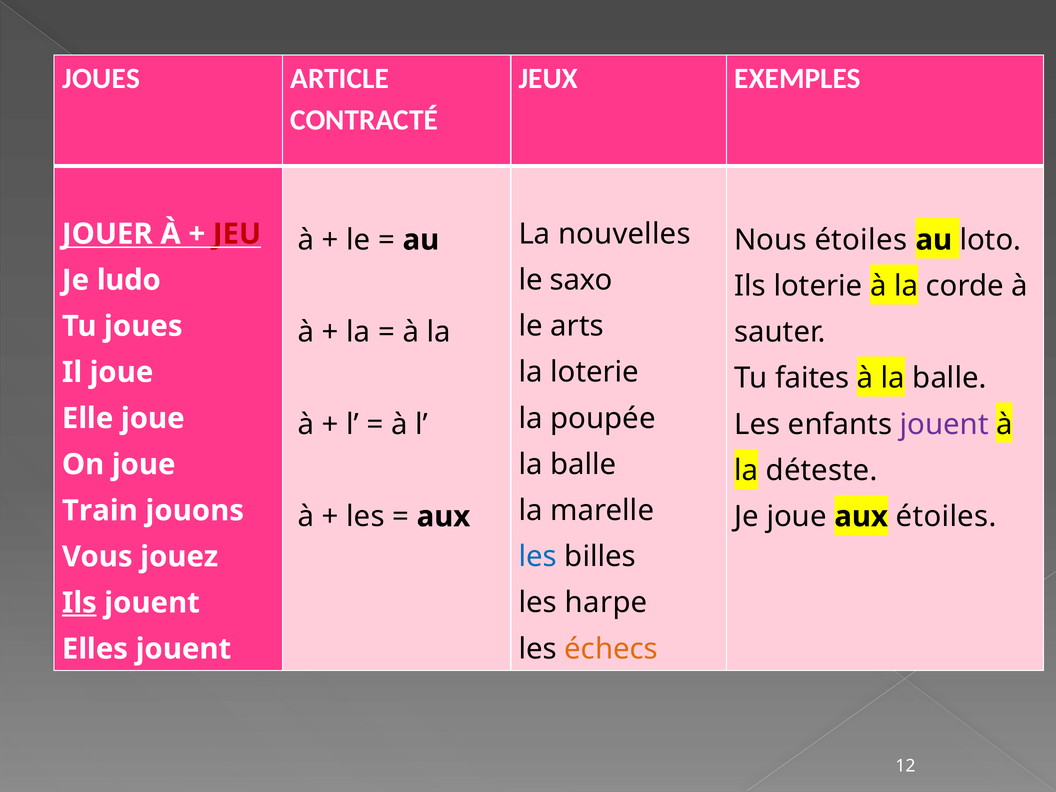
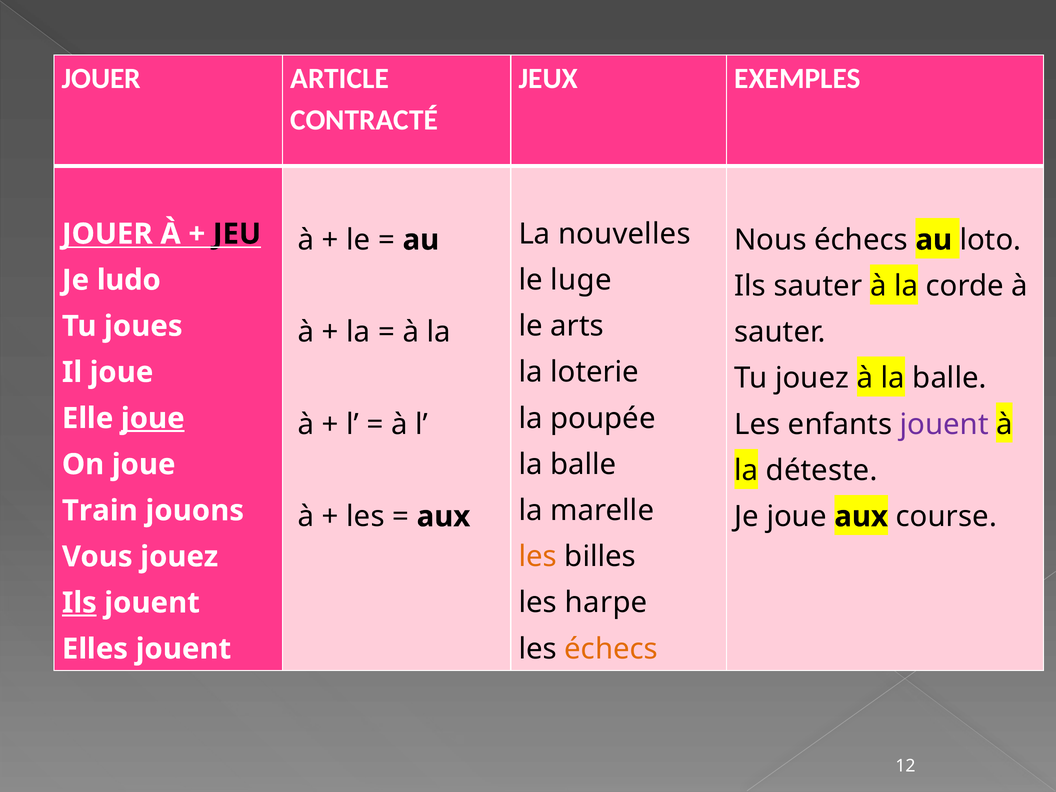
JOUES: JOUES -> JOUER (101, 79)
JEU colour: red -> black (237, 234)
Nous étoiles: étoiles -> échecs (861, 240)
saxo: saxo -> luge (581, 280)
Ils loterie: loterie -> sauter (818, 286)
Tu faites: faites -> jouez (812, 378)
joue underline: none -> present (153, 418)
aux étoiles: étoiles -> course (946, 517)
les colour: blue -> orange (538, 557)
